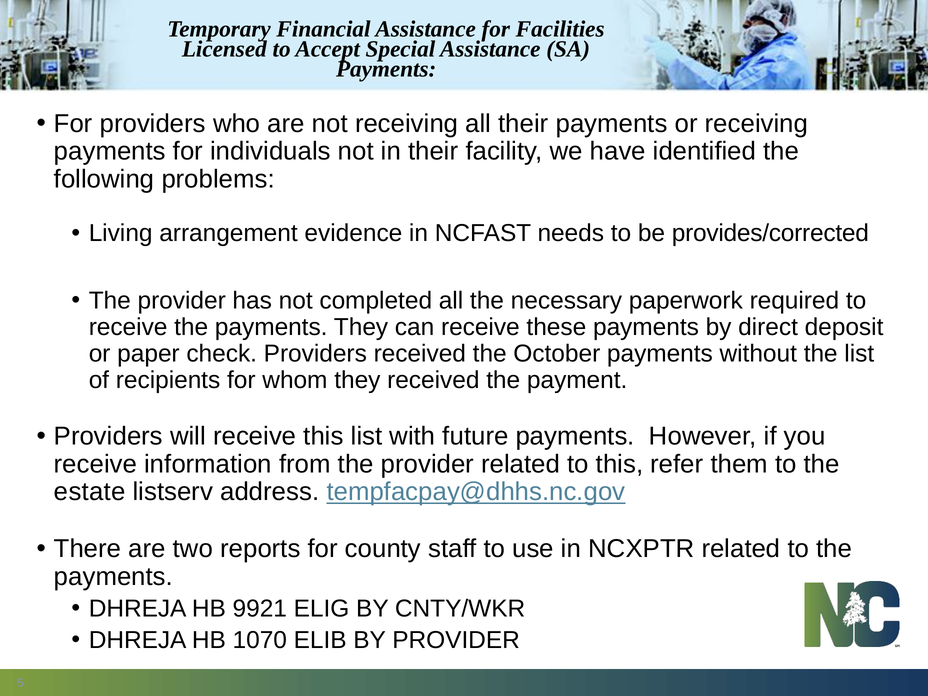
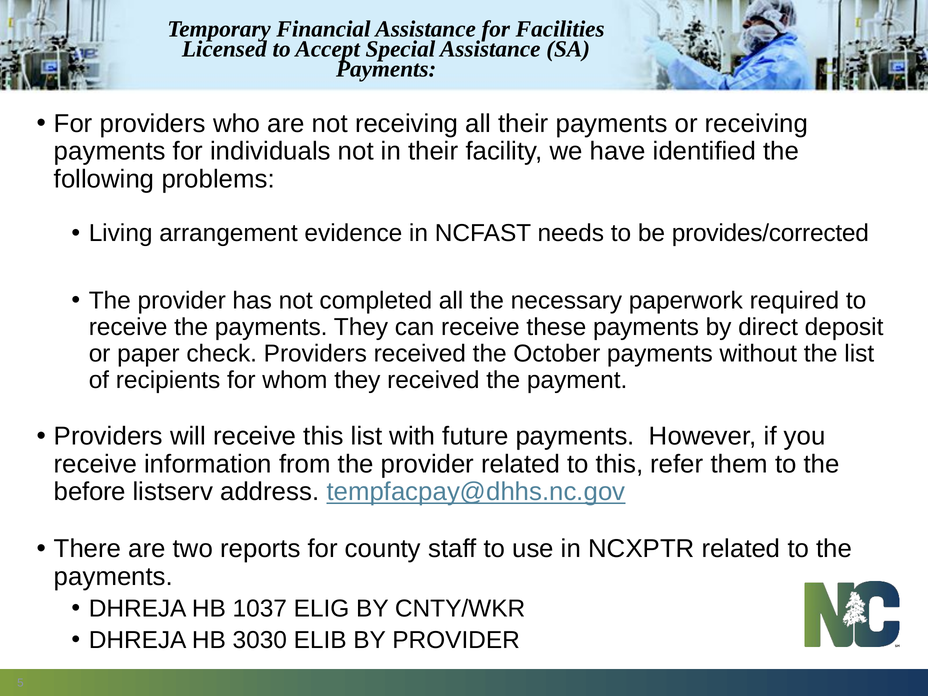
estate: estate -> before (90, 492)
9921: 9921 -> 1037 (260, 609)
1070: 1070 -> 3030 (260, 640)
